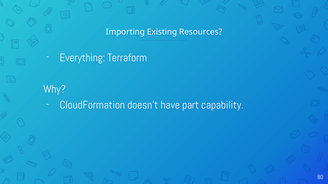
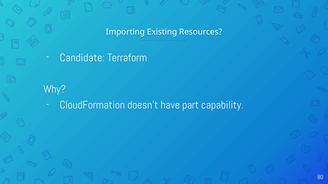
Everything: Everything -> Candidate (82, 58)
